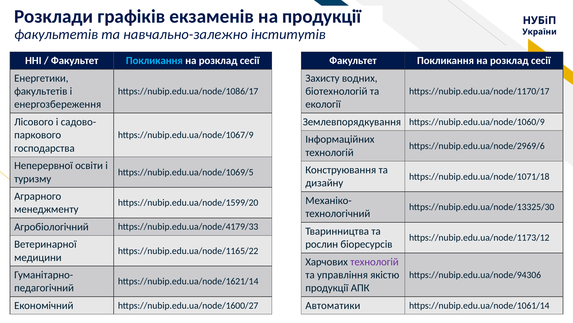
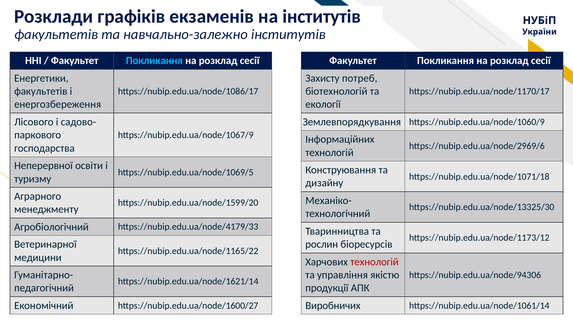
на продукції: продукції -> інститутів (322, 16)
водних: водних -> потреб (360, 78)
технологій colour: purple -> red (374, 261)
Автоматики: Автоматики -> Виробничих (333, 305)
